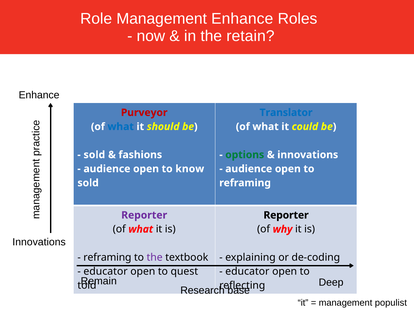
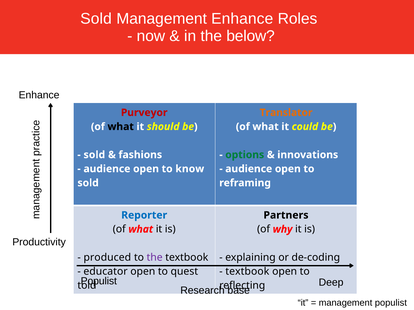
Role: Role -> Sold (96, 19)
retain: retain -> below (251, 36)
Translator colour: blue -> orange (286, 113)
what colour: blue -> black (121, 127)
Reporter colour: purple -> blue (144, 215)
Reporter: Reporter -> Partners (286, 215)
Innovations: Innovations -> Productivity (39, 242)
reframing: reframing -> produced (107, 258)
educator: educator -> textbook (247, 272)
Remain: Remain -> Populist (99, 282)
